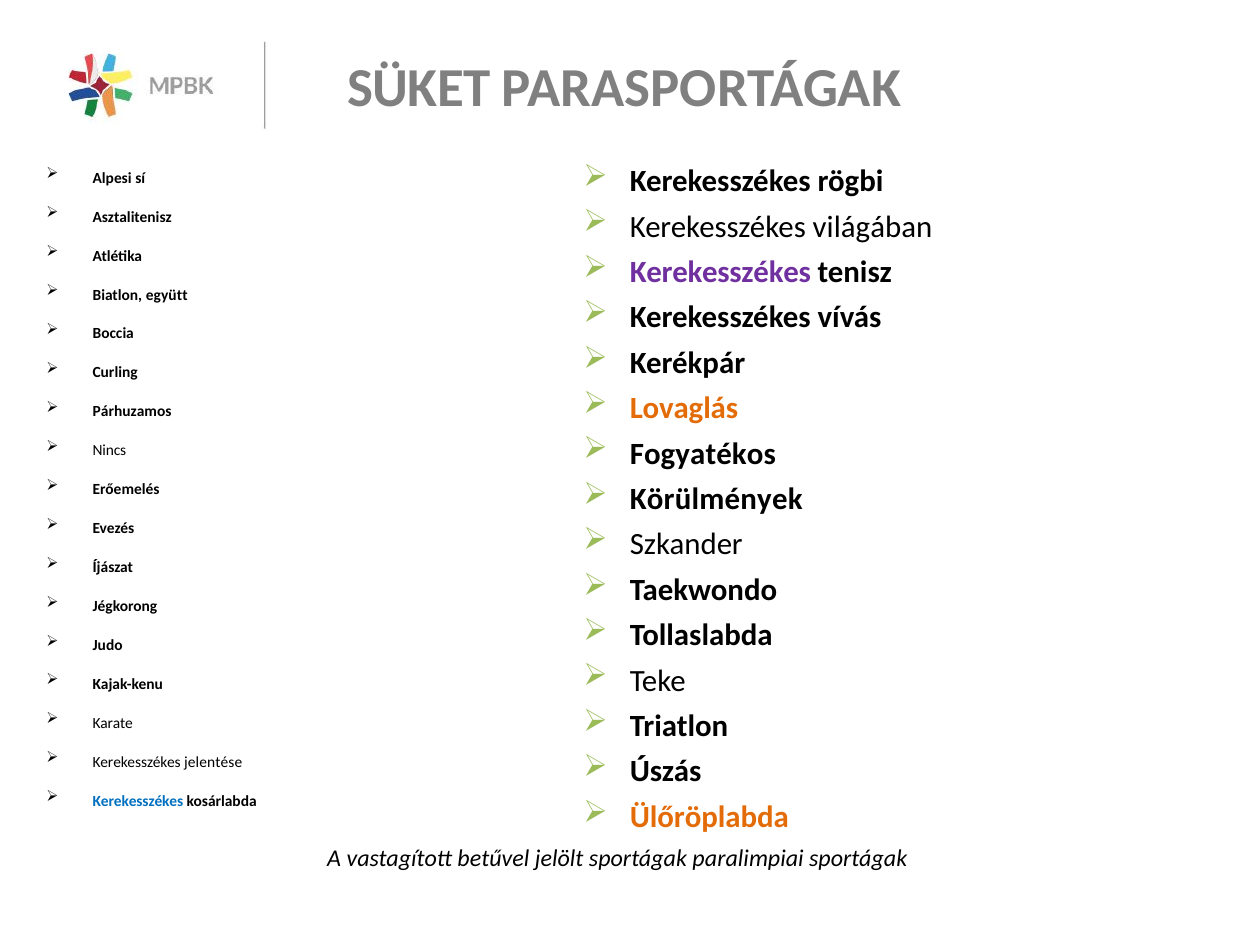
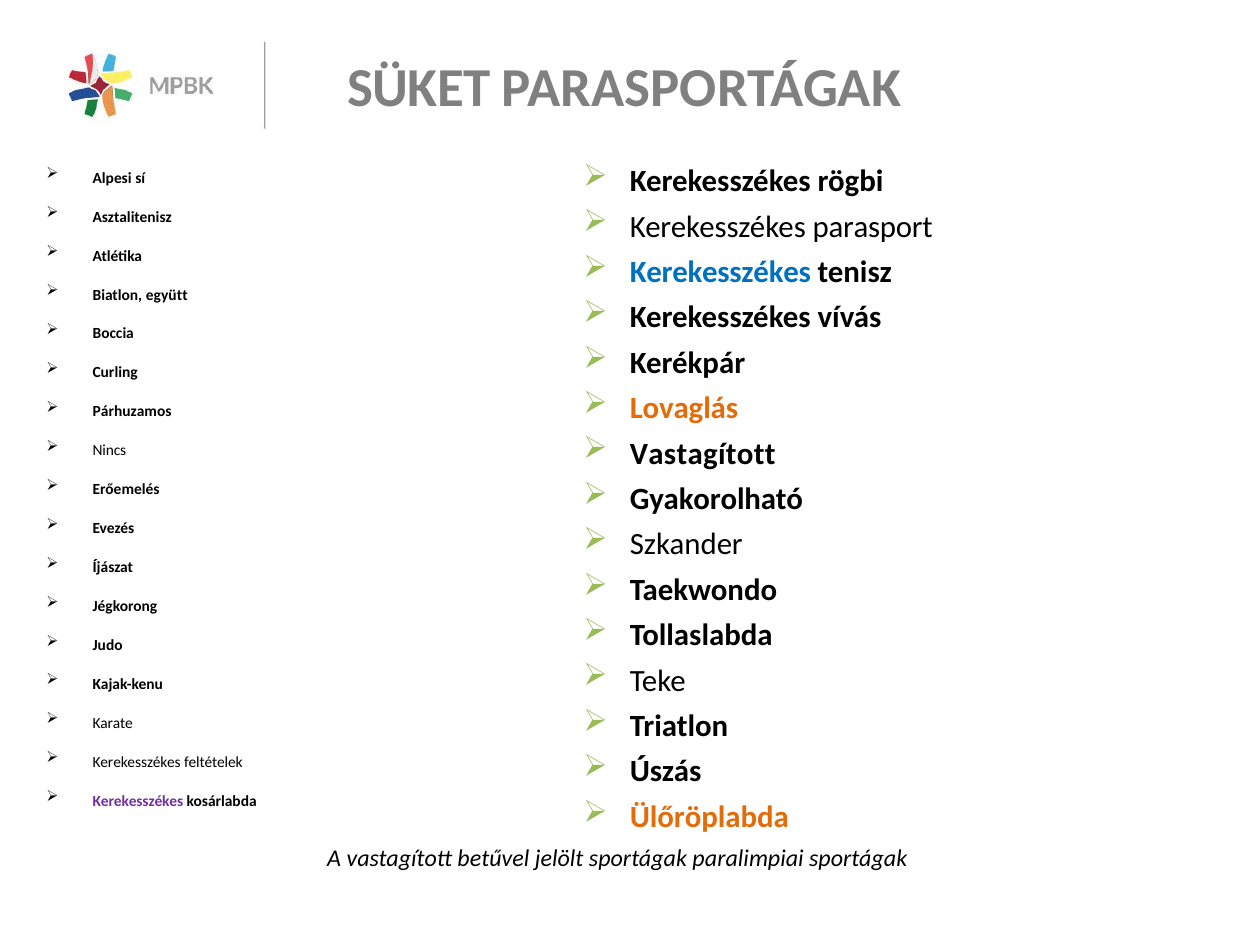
világában: világában -> parasport (873, 227)
Kerekesszékes colour: purple -> blue (720, 272)
Fogyatékos: Fogyatékos -> Vastagított (703, 454)
Körülmények: Körülmények -> Gyakorolható (716, 500)
jelentése: jelentése -> feltételek (213, 762)
Kerekesszékes colour: blue -> purple (138, 801)
